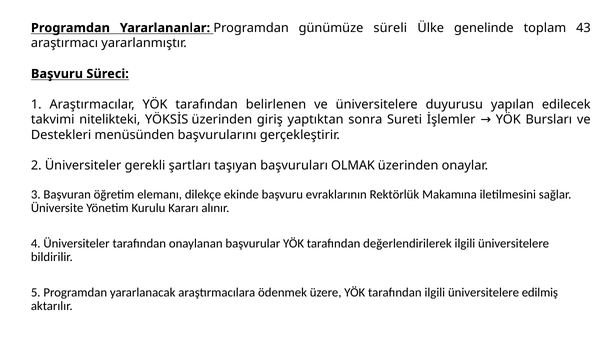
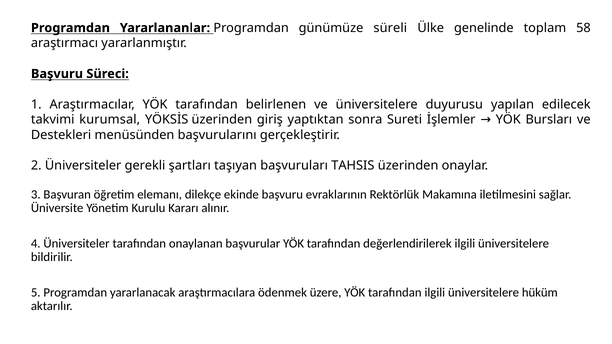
43: 43 -> 58 (583, 28)
nitelikteki: nitelikteki -> kurumsal (110, 120)
OLMAK: OLMAK -> TAHSIS (353, 166)
edilmiş: edilmiş -> hüküm (540, 293)
